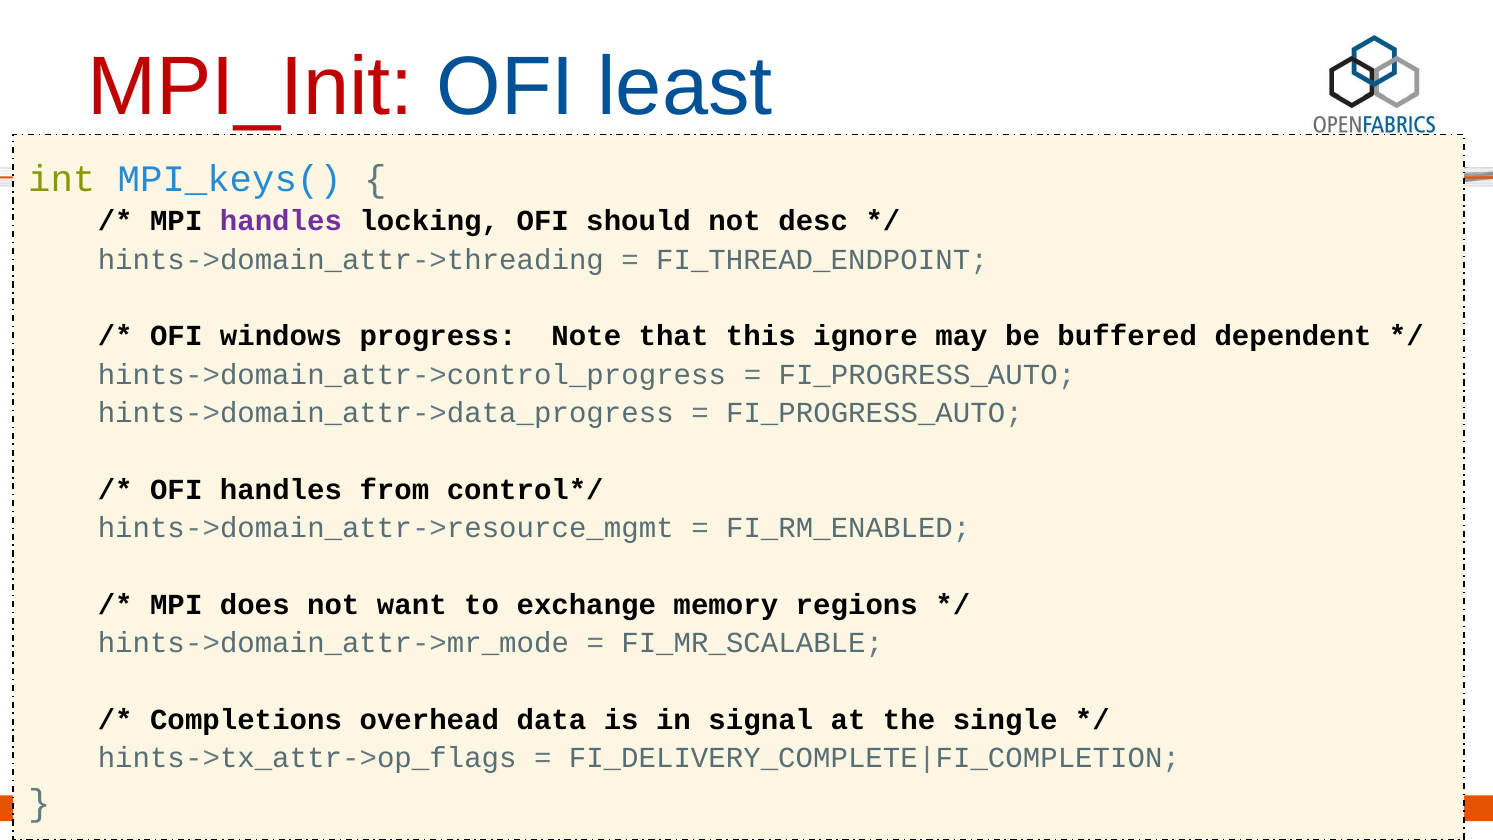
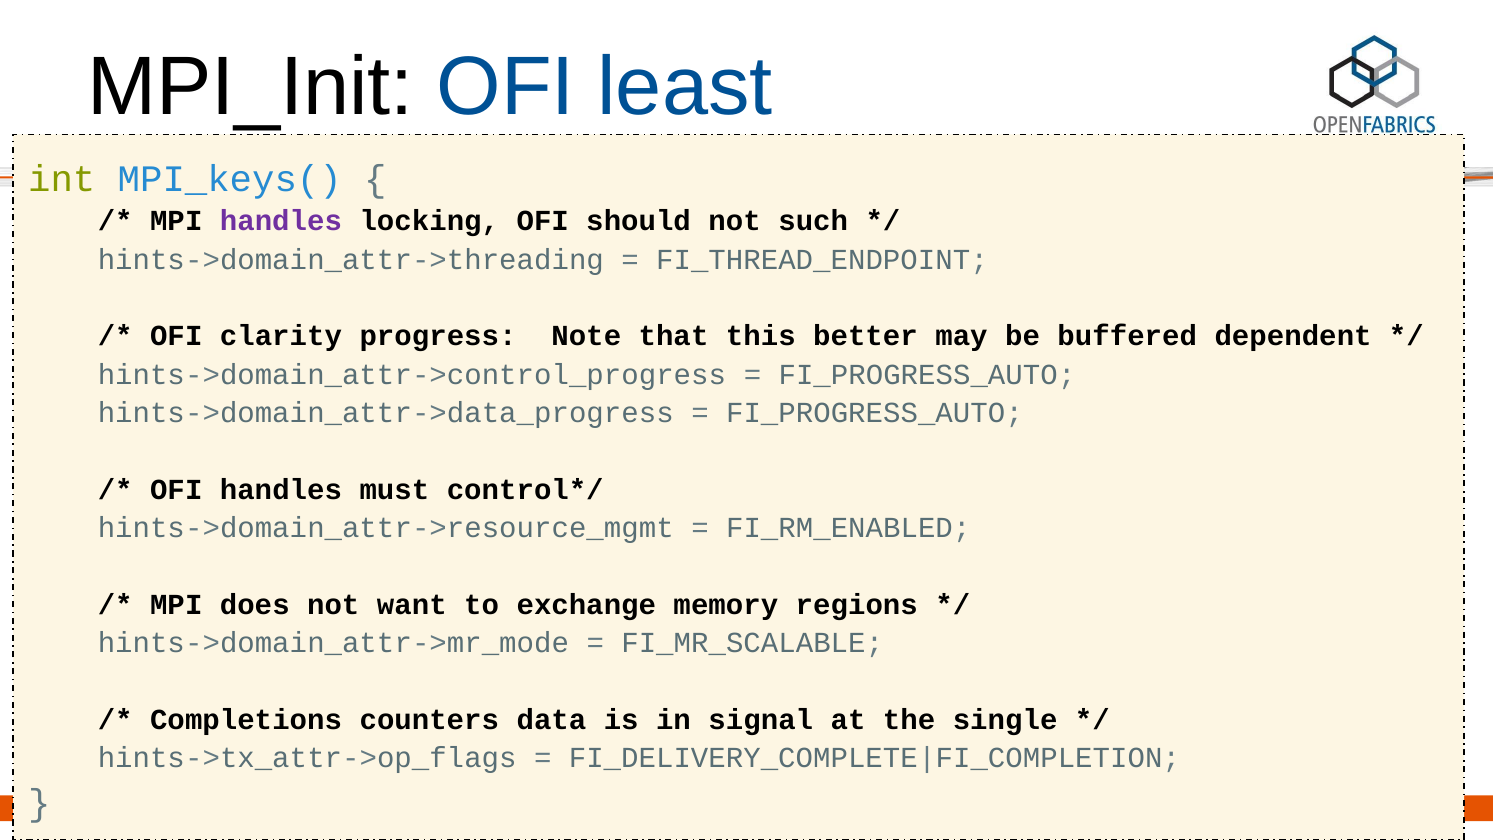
MPI_Init colour: red -> black (250, 87)
desc: desc -> such (813, 221)
windows: windows -> clarity (281, 336)
ignore: ignore -> better (865, 336)
from: from -> must (394, 490)
overhead: overhead -> counters (429, 720)
